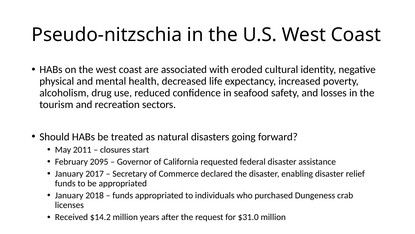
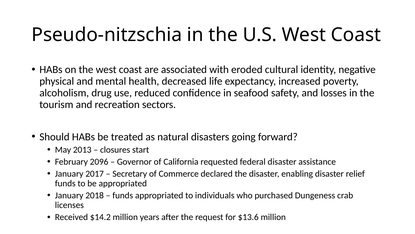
2011: 2011 -> 2013 (82, 149)
2095: 2095 -> 2096 (99, 161)
$31.0: $31.0 -> $13.6 (248, 217)
